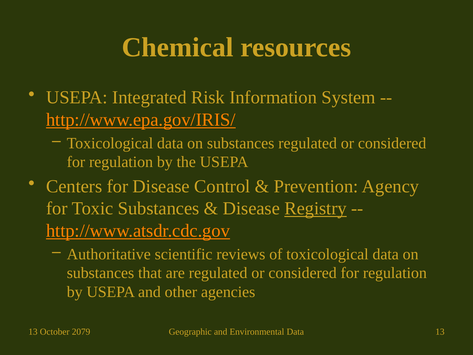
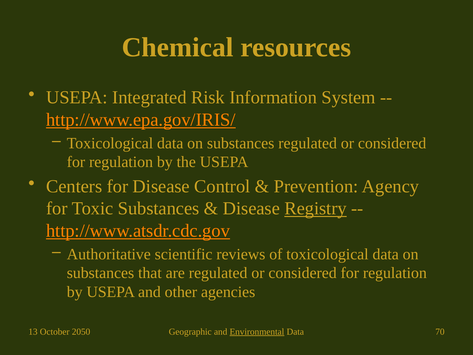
2079: 2079 -> 2050 (81, 332)
Environmental underline: none -> present (257, 332)
Data 13: 13 -> 70 (440, 332)
